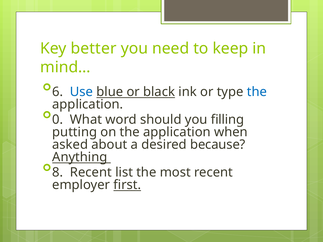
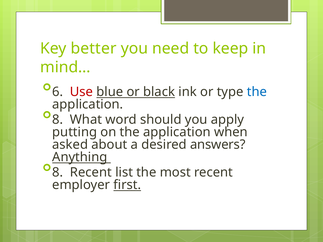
Use colour: blue -> red (81, 92)
0: 0 -> 8 (58, 120)
filling: filling -> apply (227, 120)
because: because -> answers (218, 145)
